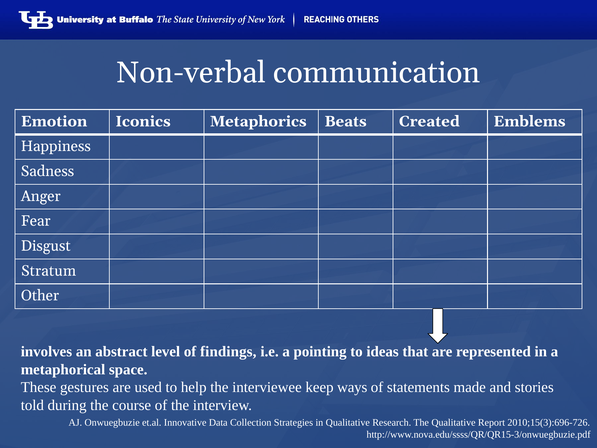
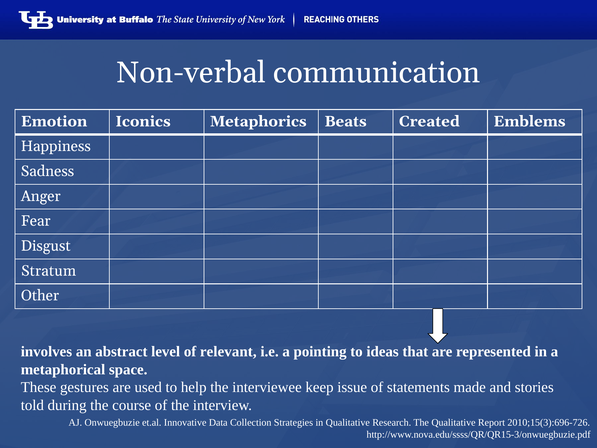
findings: findings -> relevant (228, 351)
ways: ways -> issue (352, 387)
